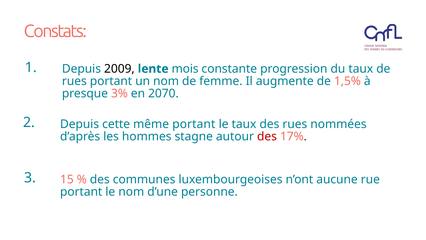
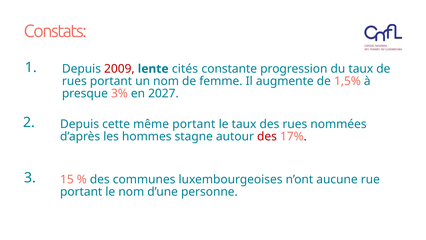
2009 colour: black -> red (119, 69)
mois: mois -> cités (185, 69)
2070: 2070 -> 2027 (163, 93)
